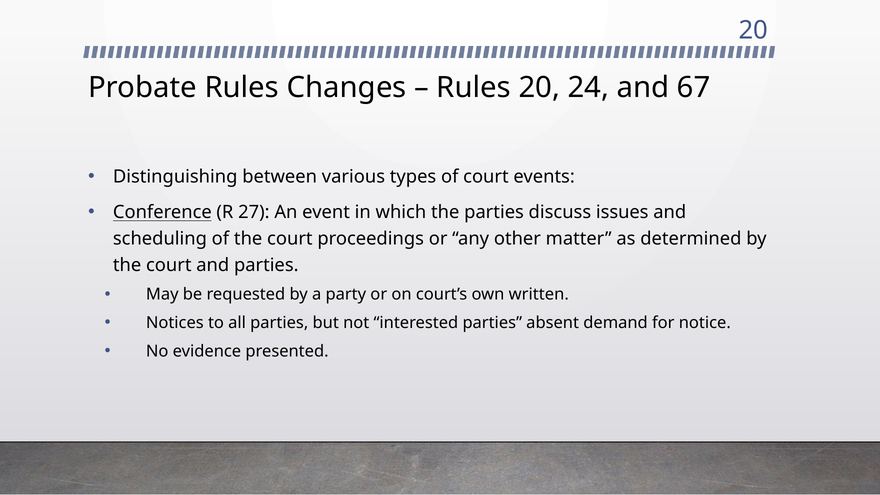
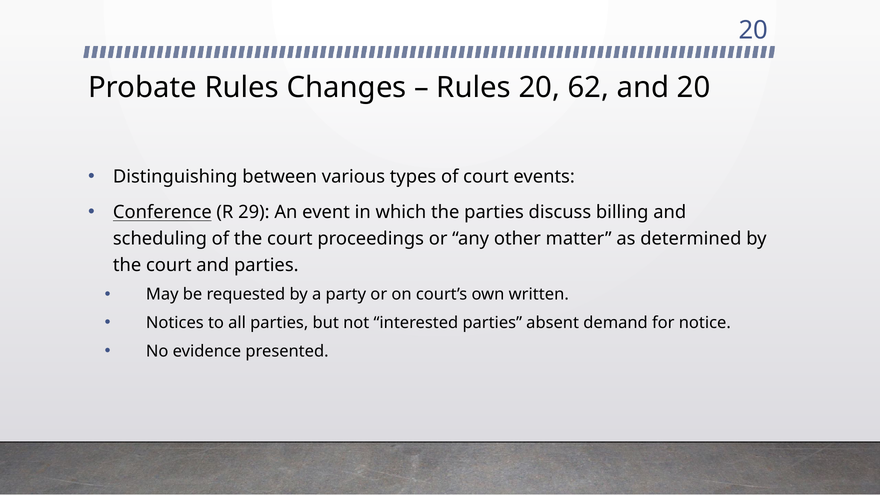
24: 24 -> 62 (588, 88)
and 67: 67 -> 20 (694, 88)
27: 27 -> 29 (254, 212)
issues: issues -> billing (622, 212)
